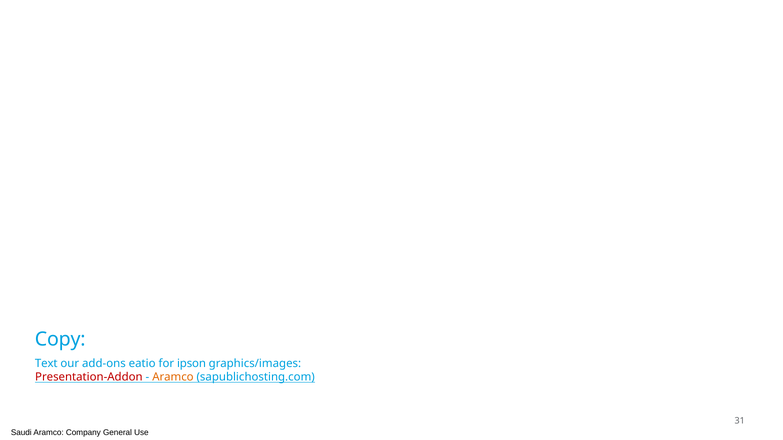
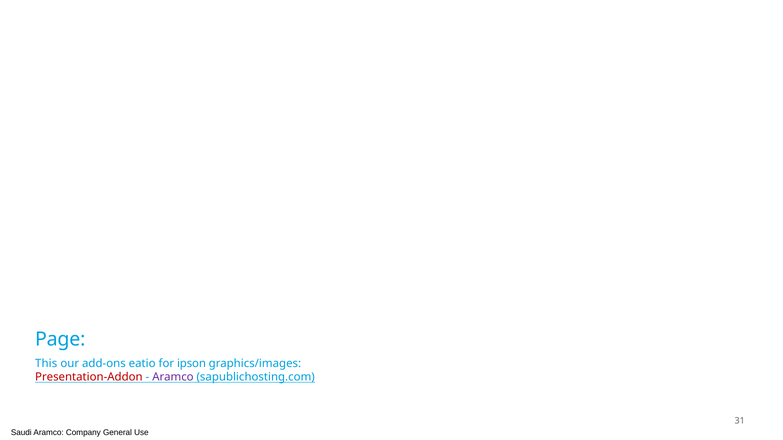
Copy: Copy -> Page (60, 340)
Text: Text -> This (46, 364)
Aramco colour: orange -> purple (173, 377)
